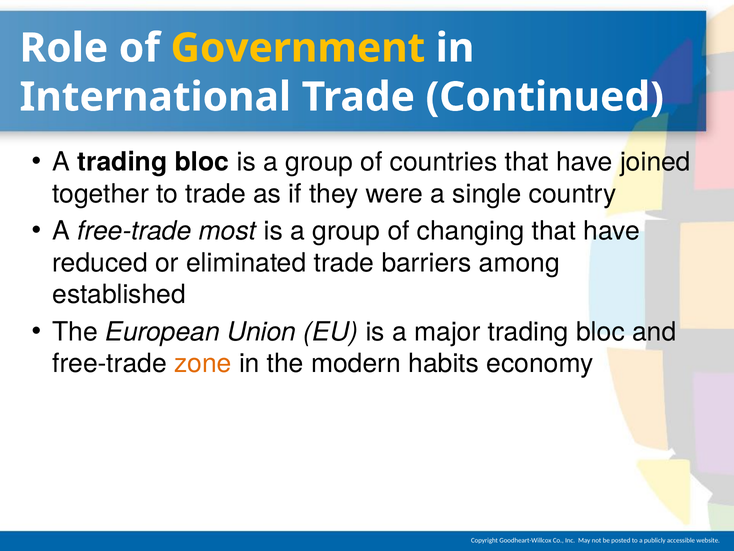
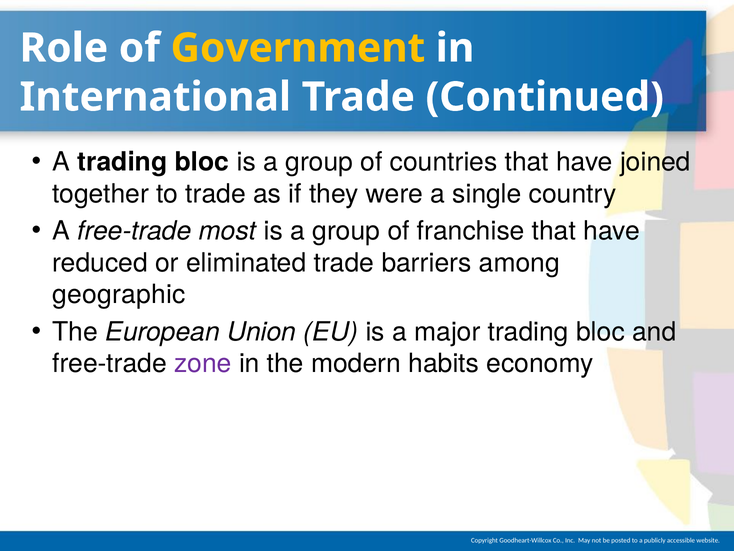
changing: changing -> franchise (471, 231)
established: established -> geographic (119, 294)
zone colour: orange -> purple (203, 363)
